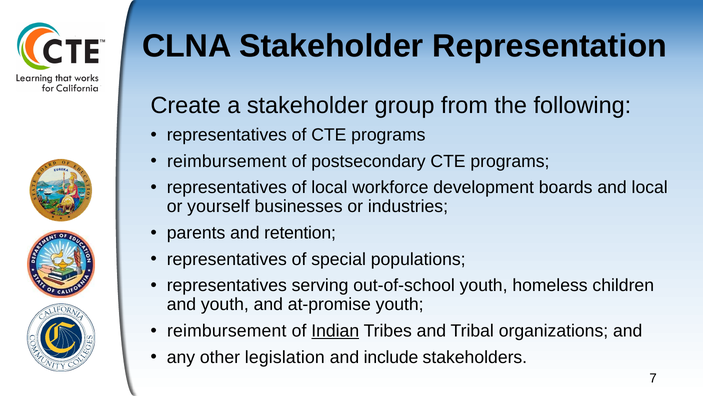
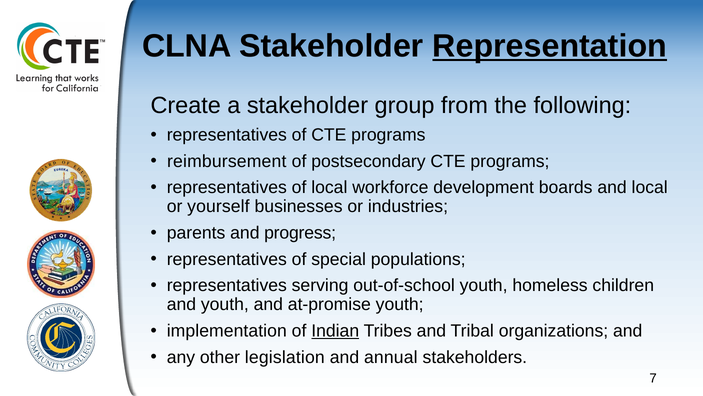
Representation underline: none -> present (550, 46)
retention: retention -> progress (300, 233)
reimbursement: reimbursement -> implementation (227, 330)
include: include -> annual (391, 357)
